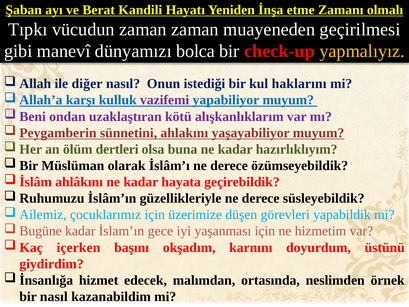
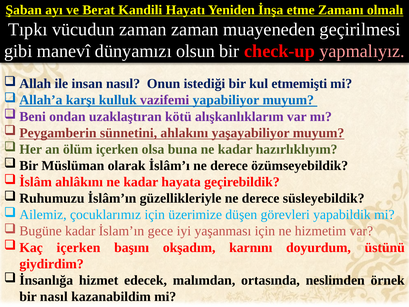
bolca: bolca -> olsun (196, 51)
yapmalıyız colour: yellow -> pink (362, 51)
diğer: diğer -> insan (87, 84)
haklarını: haklarını -> etmemişti (299, 84)
ölüm dertleri: dertleri -> içerken (117, 149)
